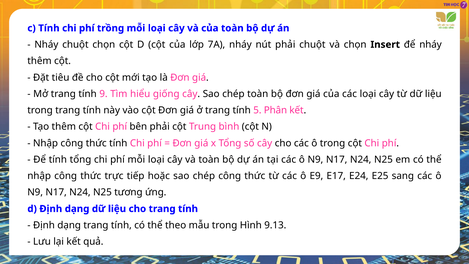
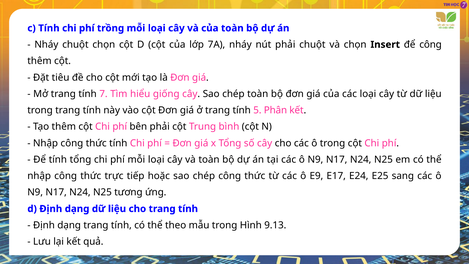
để nháy: nháy -> công (431, 45)
9: 9 -> 7 (103, 94)
